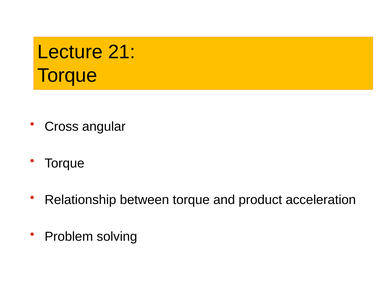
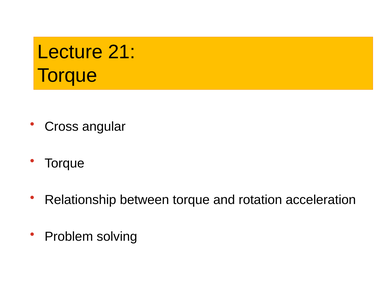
product: product -> rotation (260, 200)
